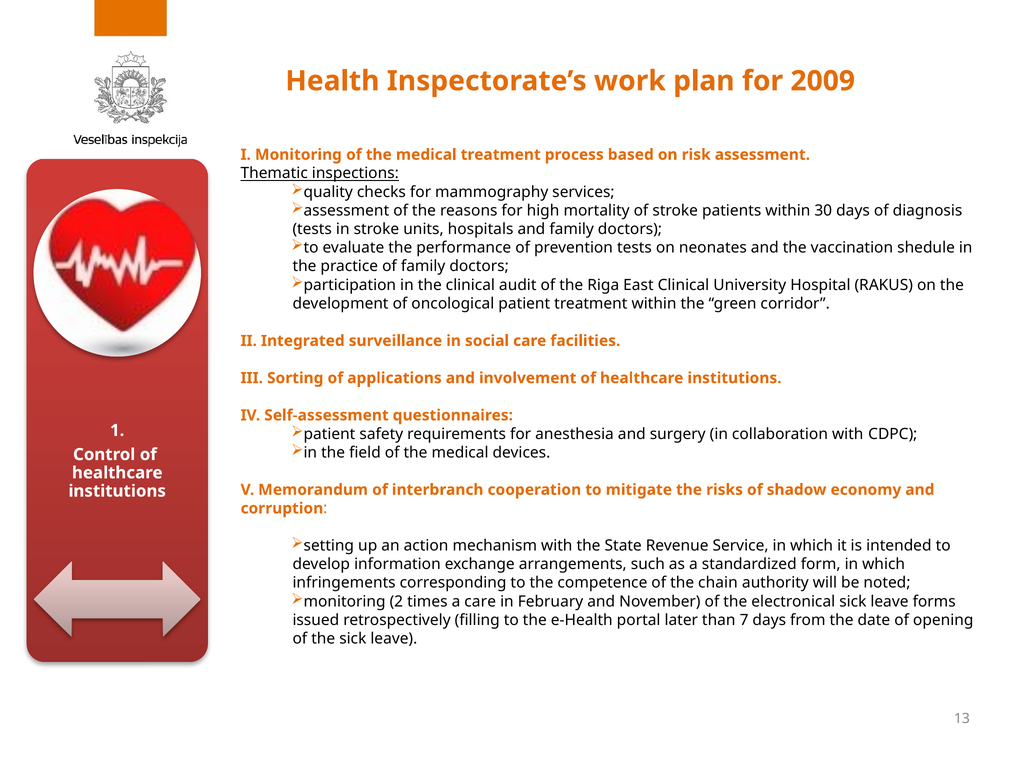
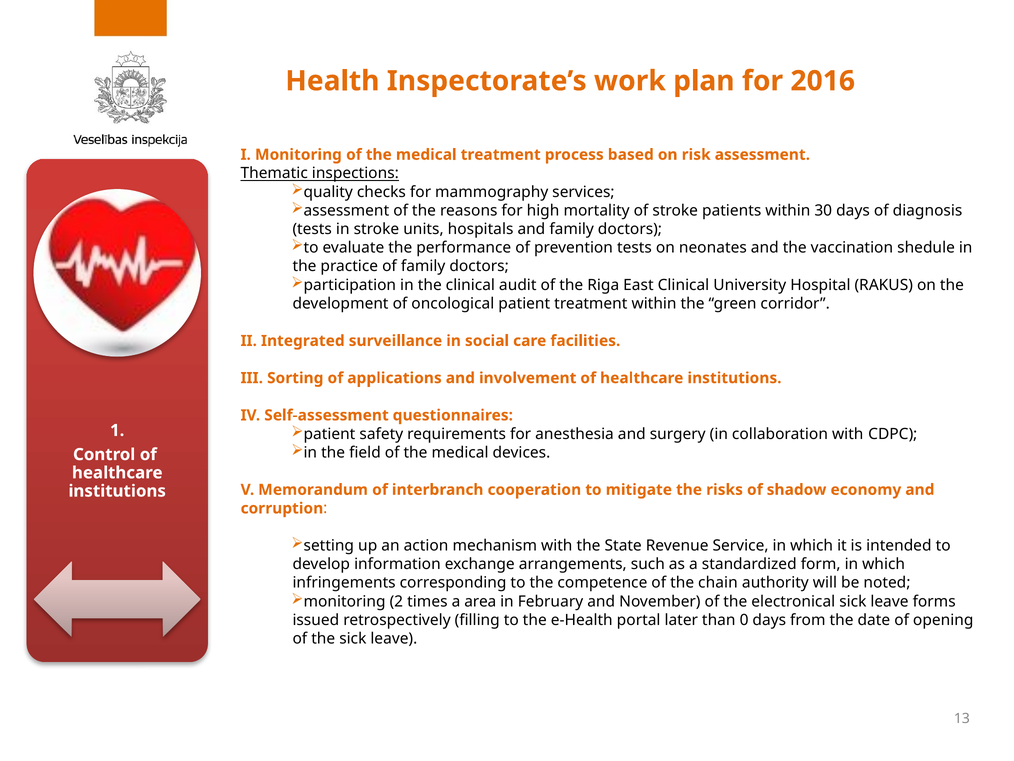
2009: 2009 -> 2016 (823, 81)
a care: care -> area (480, 601)
7: 7 -> 0 (744, 620)
